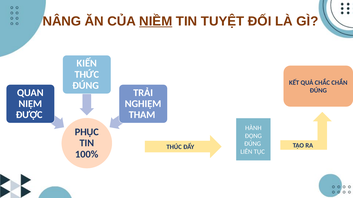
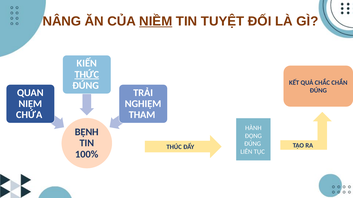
THỨC underline: none -> present (87, 75)
ĐƯỢC: ĐƯỢC -> CHỨA (29, 115)
PHỤC: PHỤC -> BỆNH (87, 132)
